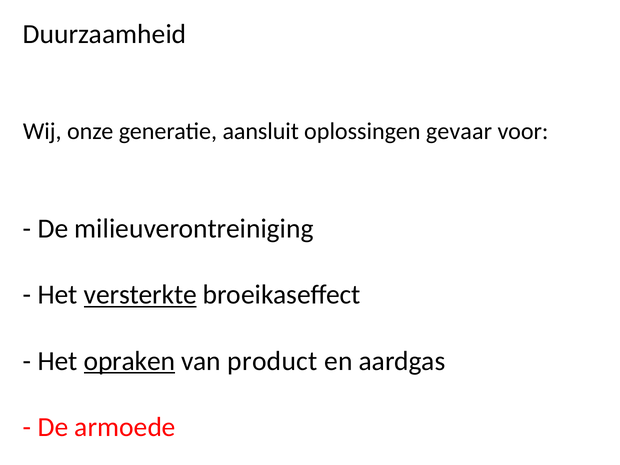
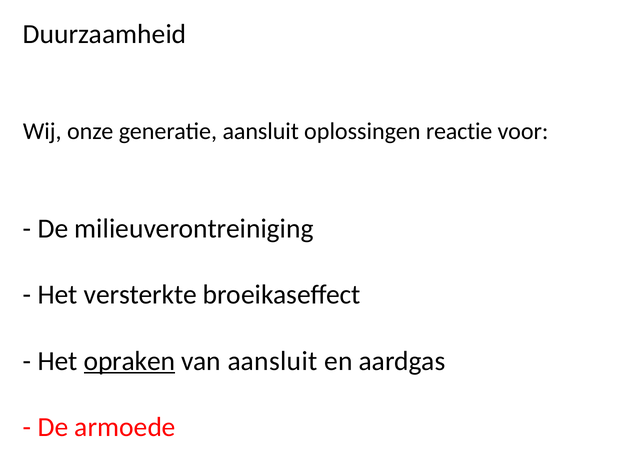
gevaar: gevaar -> reactie (459, 131)
versterkte underline: present -> none (140, 295)
van product: product -> aansluit (272, 361)
